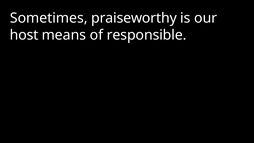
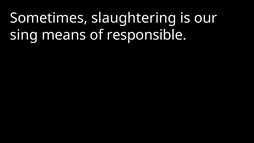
praiseworthy: praiseworthy -> slaughtering (134, 18)
host: host -> sing (24, 35)
